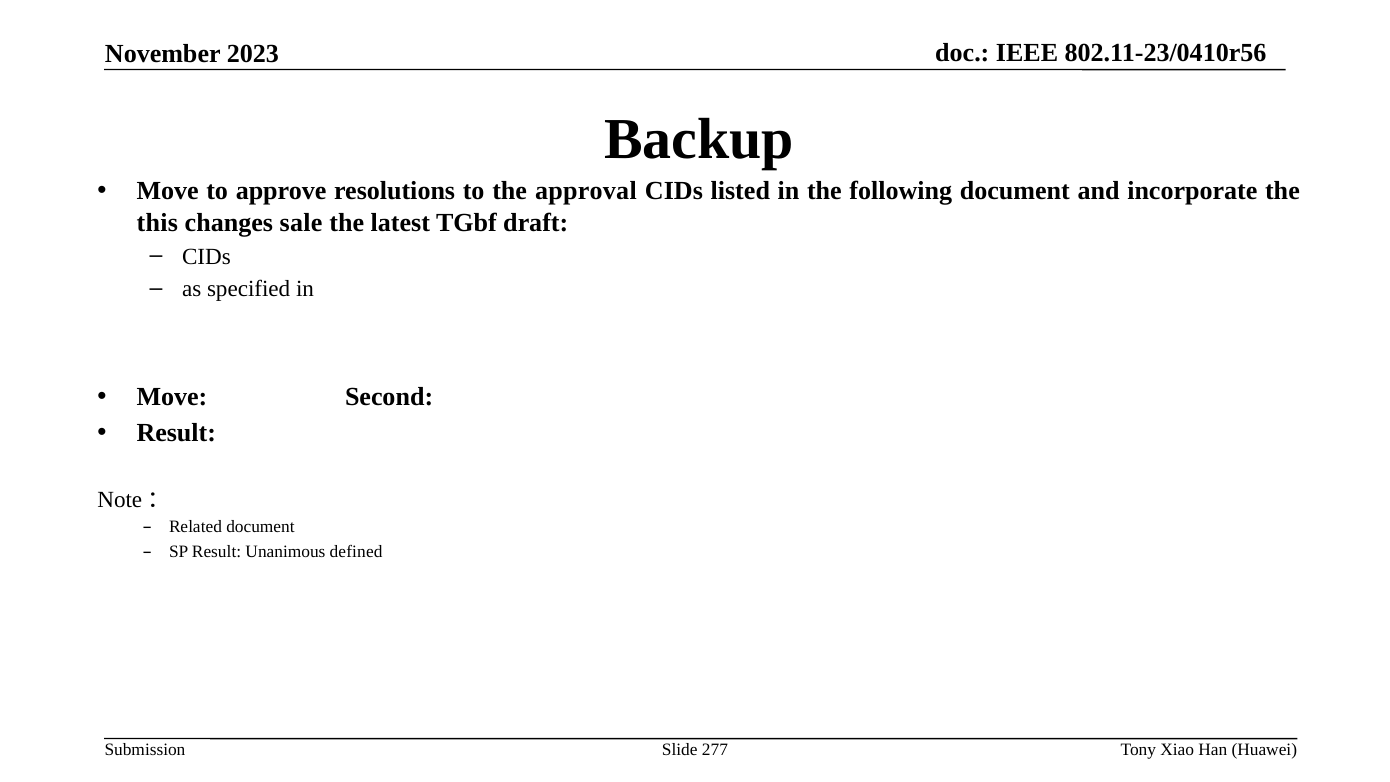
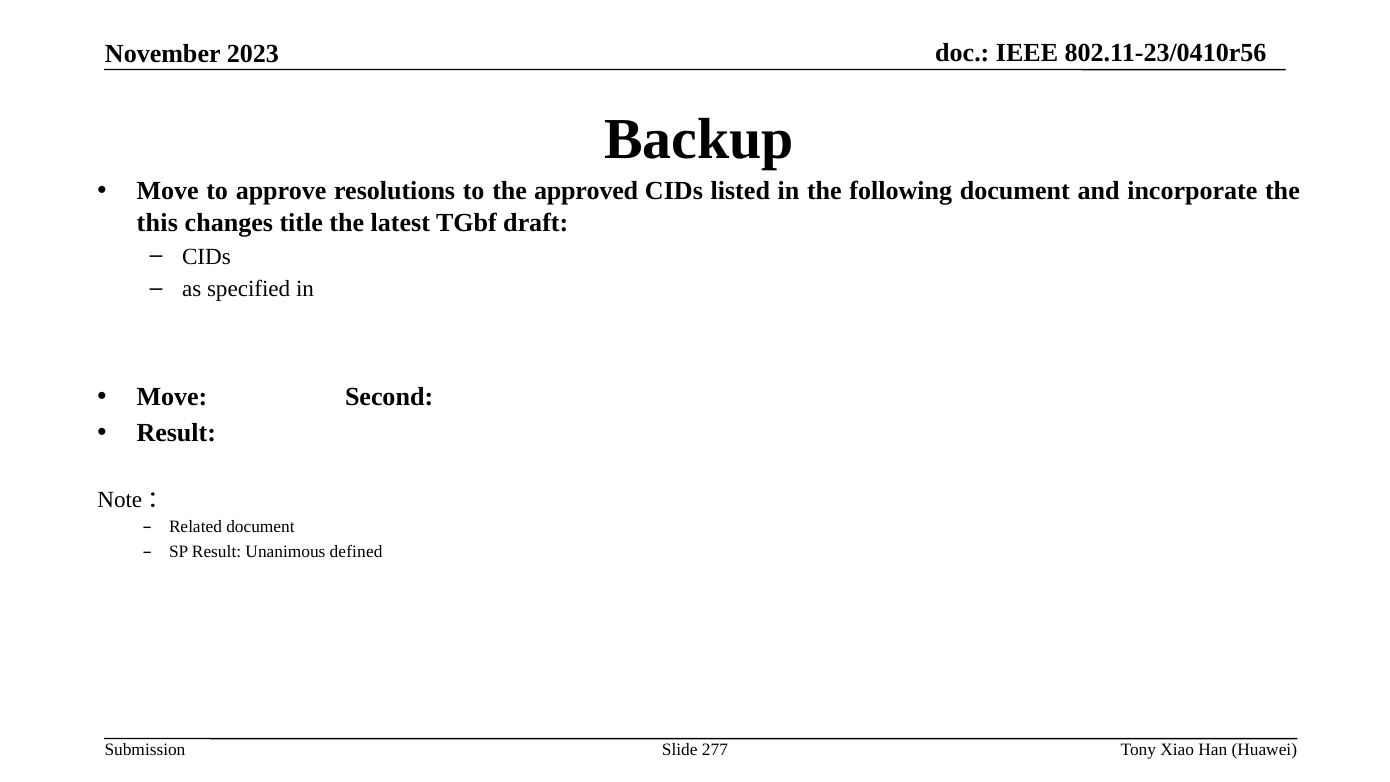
approval: approval -> approved (586, 191)
sale: sale -> title (301, 223)
